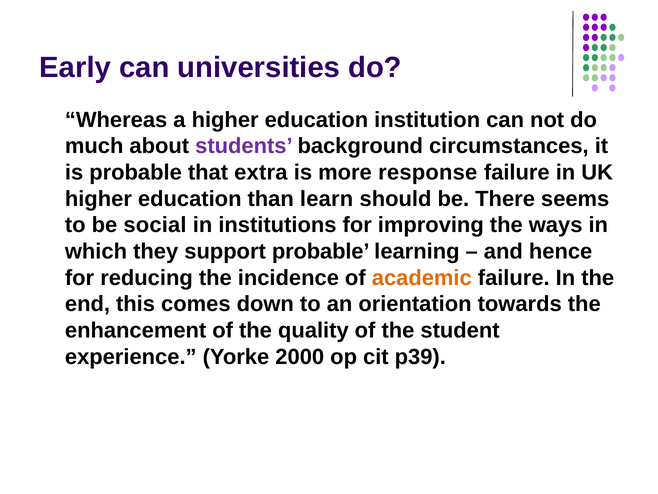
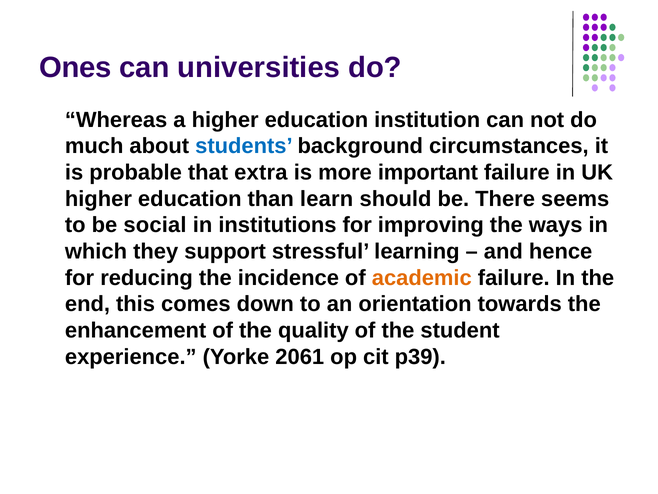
Early: Early -> Ones (75, 67)
students colour: purple -> blue (244, 146)
response: response -> important (428, 172)
support probable: probable -> stressful (321, 251)
2000: 2000 -> 2061 (300, 357)
